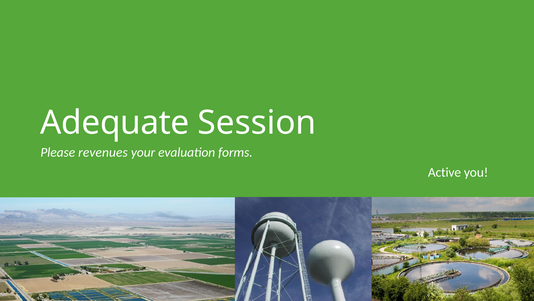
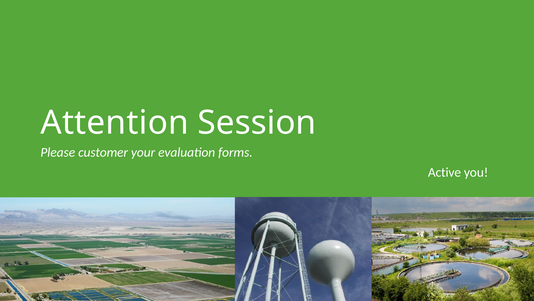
Adequate: Adequate -> Attention (115, 123)
revenues: revenues -> customer (103, 152)
